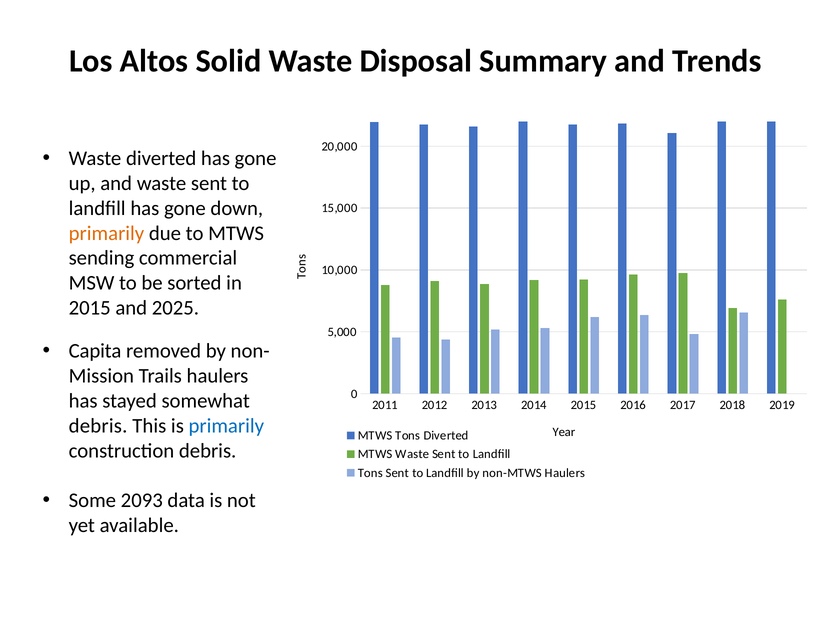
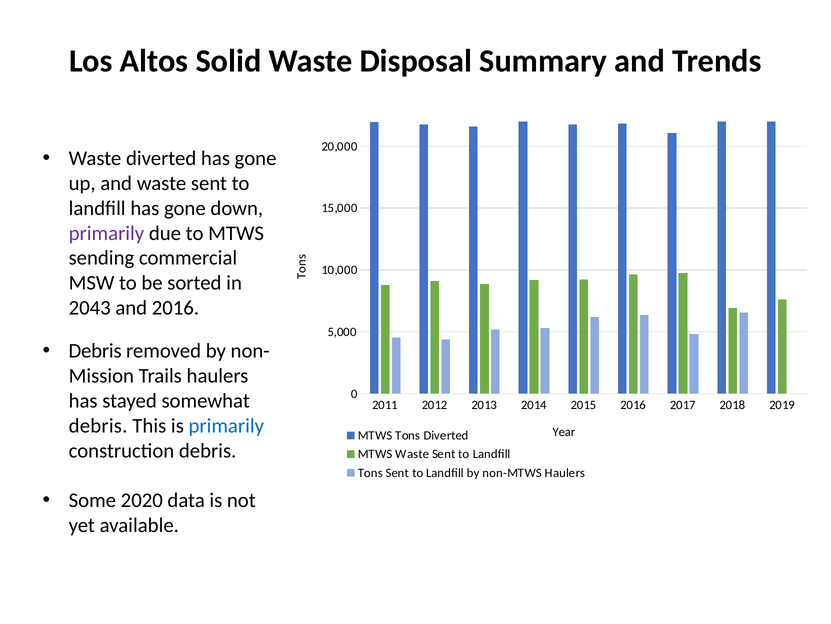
primarily colour: orange -> purple (106, 233)
2015: 2015 -> 2043 (90, 308)
and 2025: 2025 -> 2016 (175, 308)
Capita: Capita -> Debris (95, 350)
2093: 2093 -> 2020 (142, 500)
